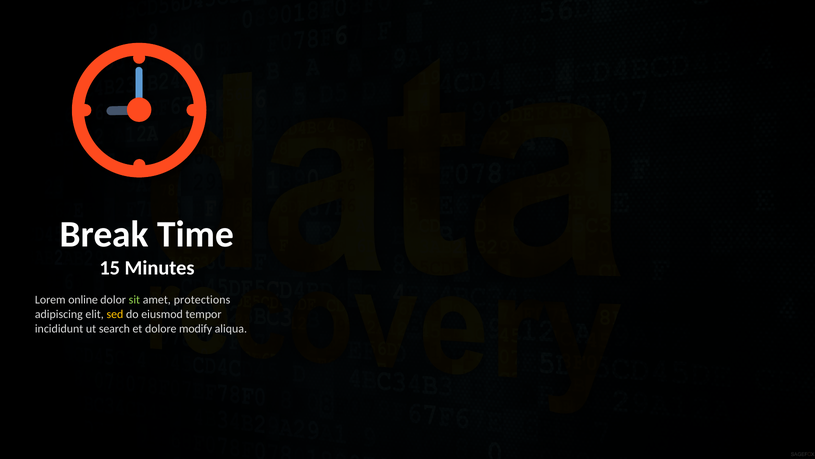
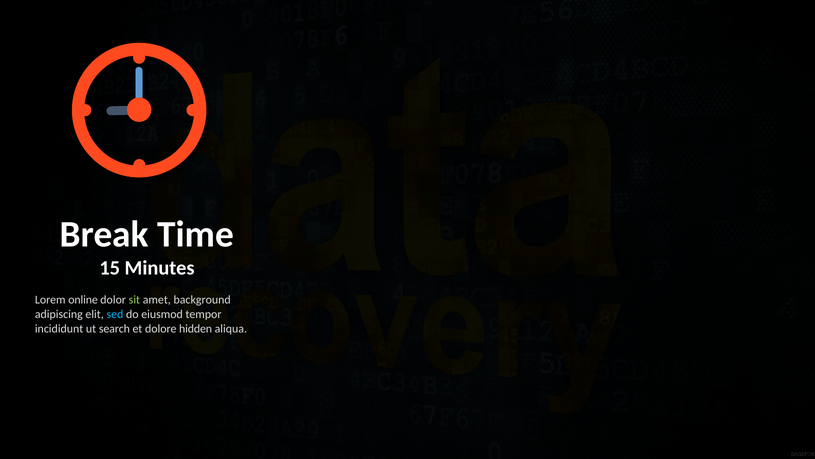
protections: protections -> background (202, 300)
sed colour: yellow -> light blue (115, 314)
modify: modify -> hidden (196, 328)
